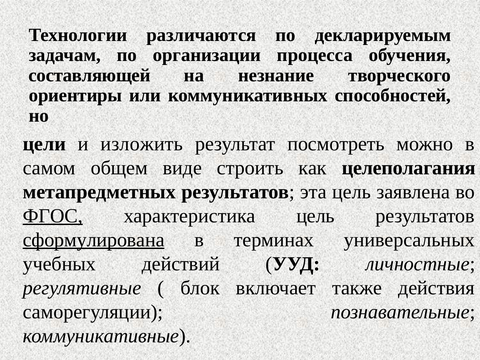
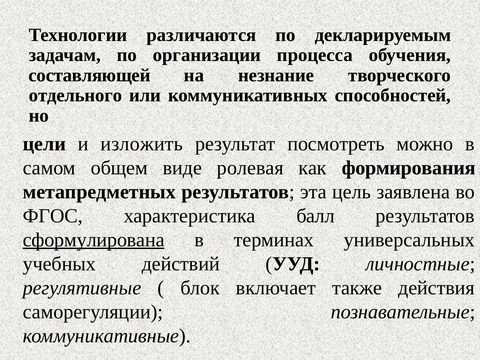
ориентиры: ориентиры -> отдельного (75, 95)
строить: строить -> ролевая (250, 168)
целеполагания: целеполагания -> формирования (409, 168)
ФГОС underline: present -> none (53, 216)
характеристика цель: цель -> балл (316, 216)
